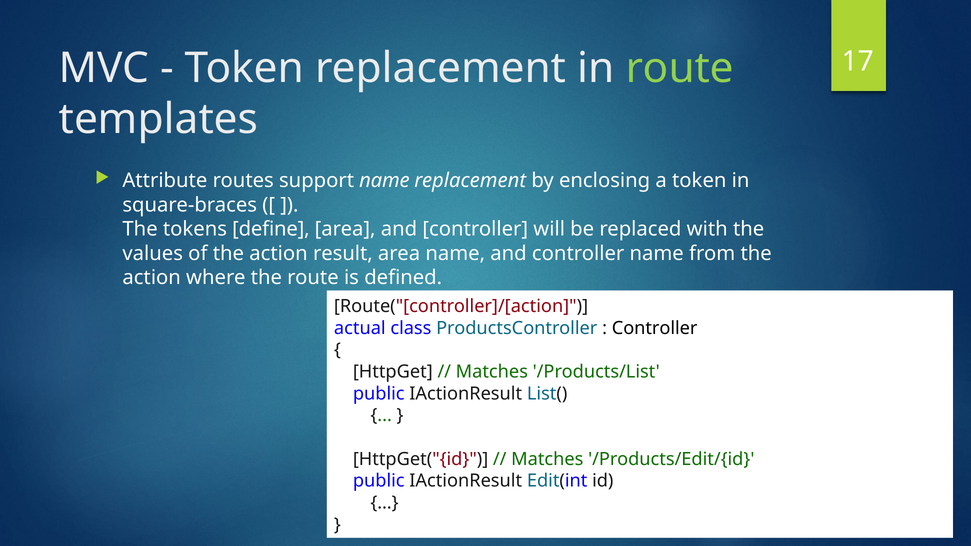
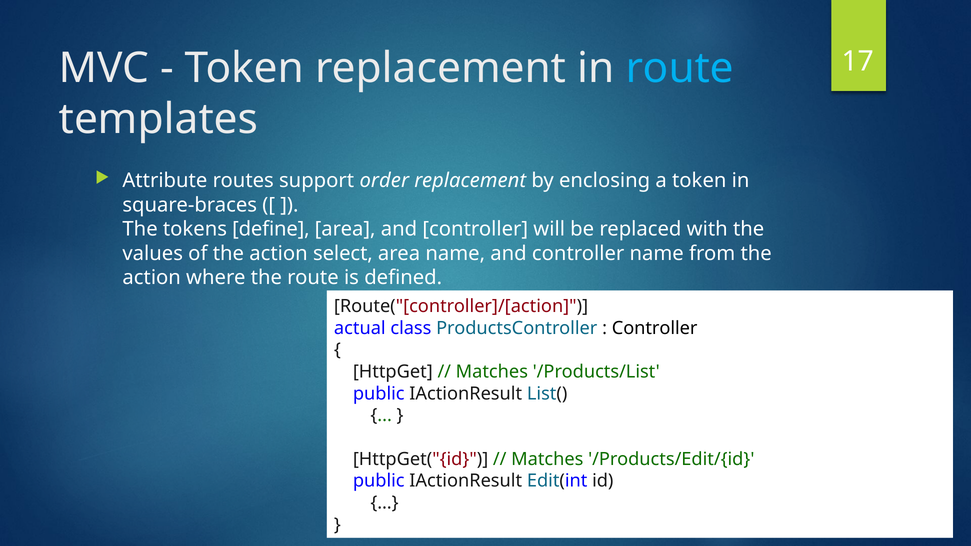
route colour: light green -> light blue (680, 68)
support name: name -> order (384, 181)
result: result -> select (343, 254)
